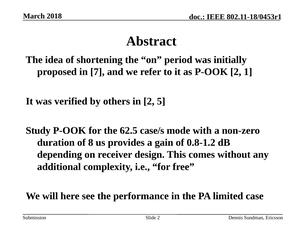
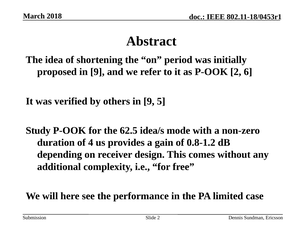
proposed in 7: 7 -> 9 (97, 72)
1: 1 -> 6 (248, 72)
others in 2: 2 -> 9 (149, 101)
case/s: case/s -> idea/s (152, 131)
8: 8 -> 4 (91, 143)
